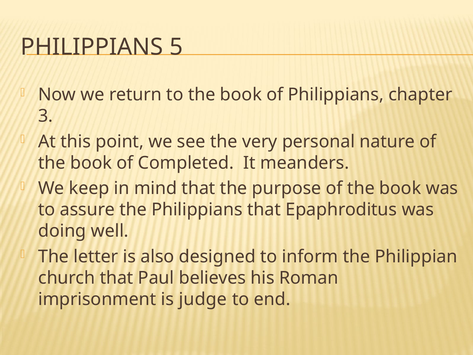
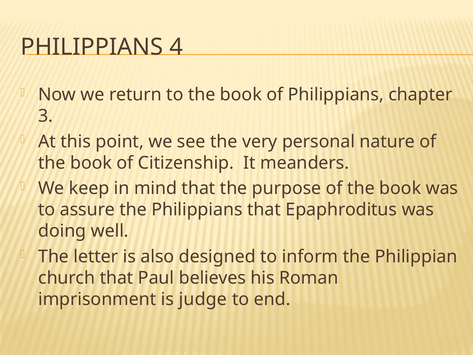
5: 5 -> 4 (176, 47)
Completed: Completed -> Citizenship (186, 163)
